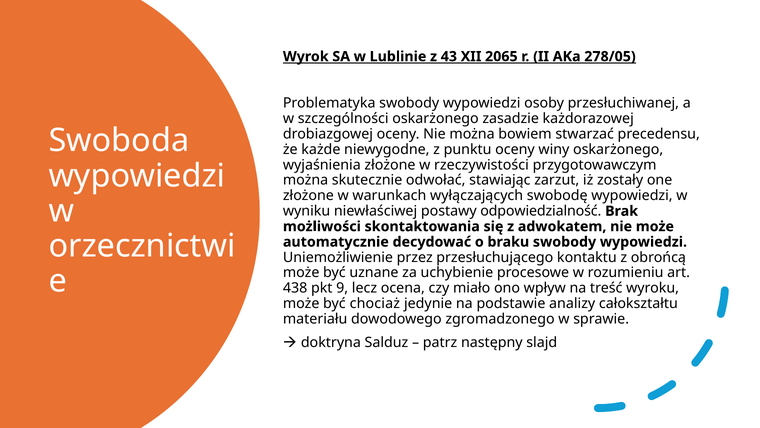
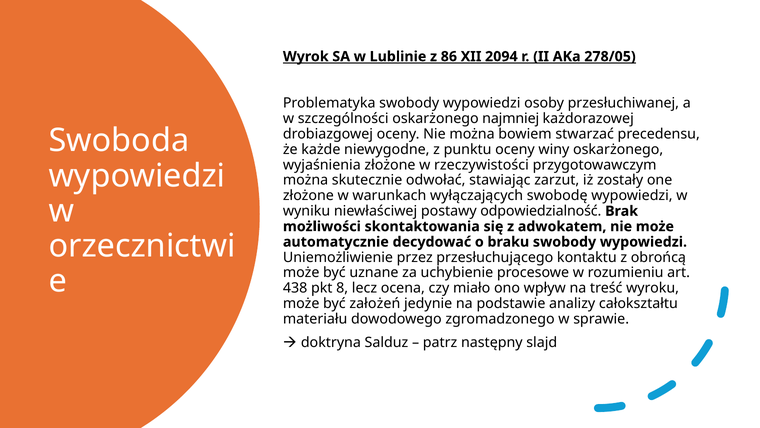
43: 43 -> 86 (449, 56)
2065: 2065 -> 2094 (501, 56)
zasadzie: zasadzie -> najmniej (511, 118)
9: 9 -> 8 (342, 288)
chociaż: chociaż -> założeń (375, 303)
